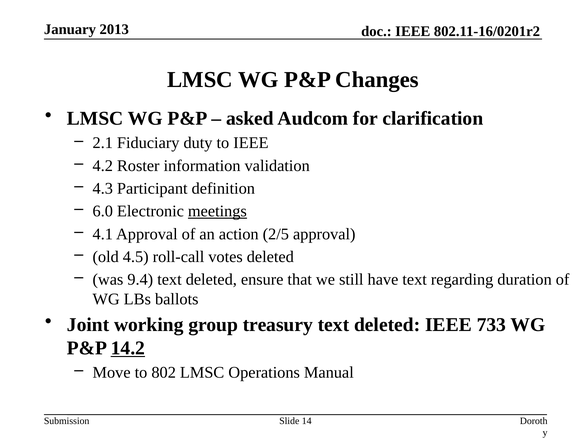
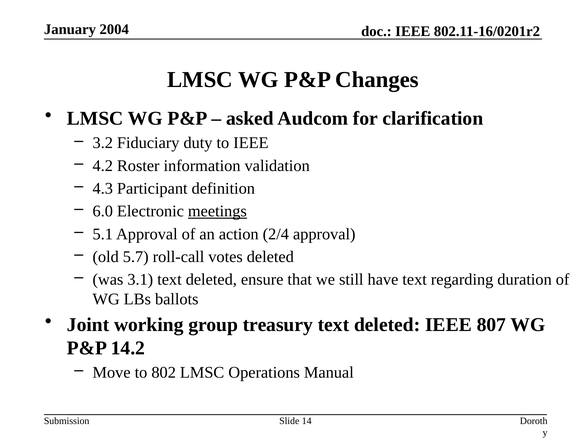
2013: 2013 -> 2004 (114, 29)
2.1: 2.1 -> 3.2 (103, 143)
4.1: 4.1 -> 5.1 (103, 234)
2/5: 2/5 -> 2/4 (276, 234)
4.5: 4.5 -> 5.7 (136, 257)
9.4: 9.4 -> 3.1 (140, 280)
733: 733 -> 807 (491, 325)
14.2 underline: present -> none (128, 348)
